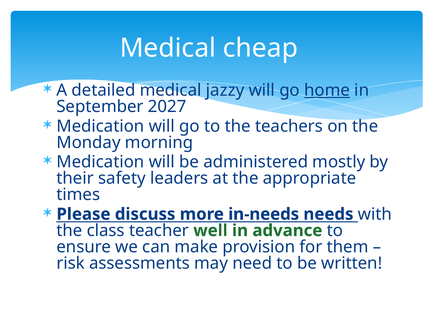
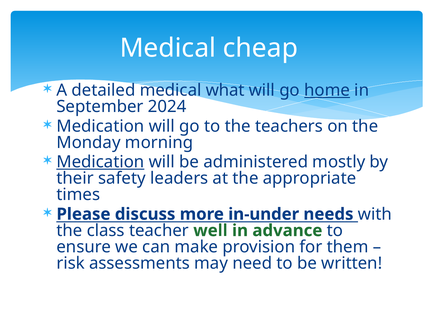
jazzy: jazzy -> what (225, 90)
2027: 2027 -> 2024 (167, 107)
Medication underline: none -> present (100, 162)
in-needs: in-needs -> in-under (264, 214)
